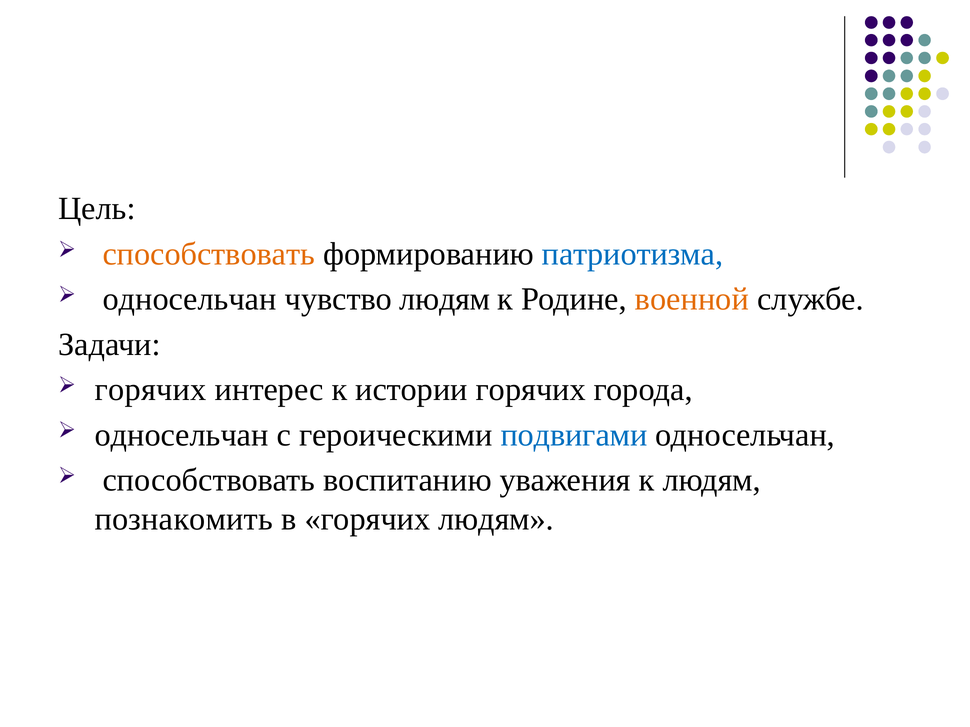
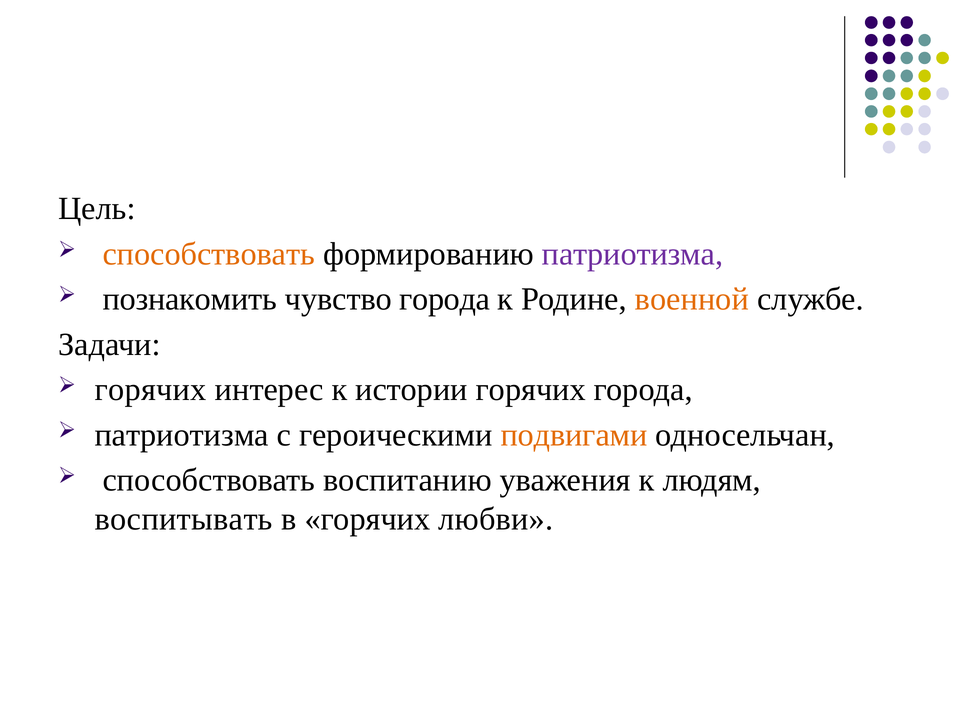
патриотизма colour: blue -> purple (633, 254)
односельчан: односельчан -> познакомить (190, 299)
чувство людям: людям -> города (445, 299)
односельчан: односельчан -> патриотизма (182, 435)
подвигами colour: blue -> orange (574, 435)
познакомить: познакомить -> воспитывать (184, 519)
горячих людям: людям -> любви (496, 519)
